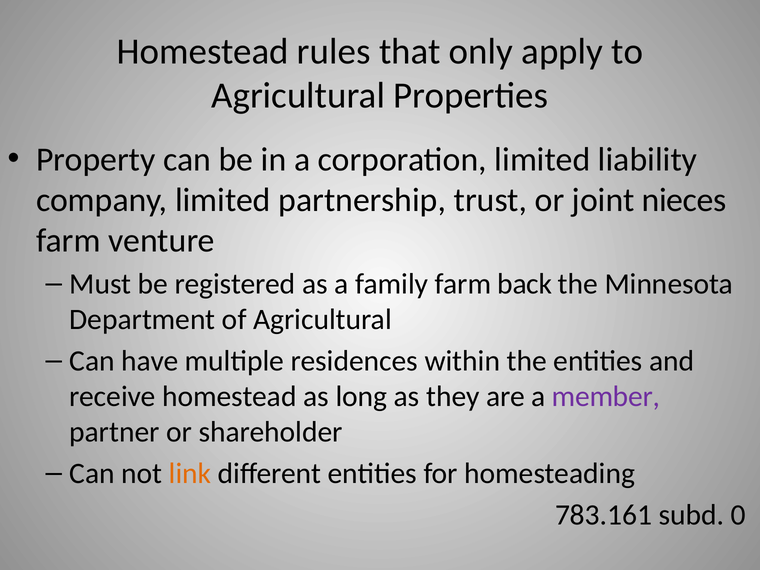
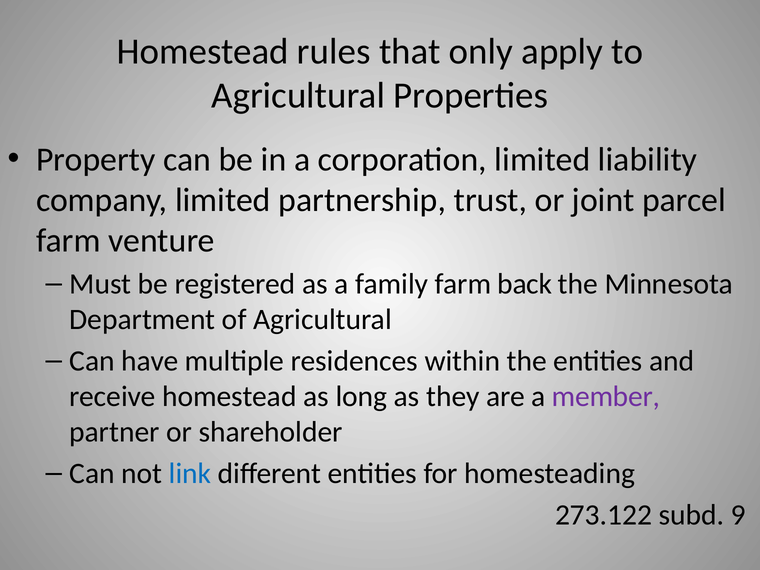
nieces: nieces -> parcel (684, 200)
link colour: orange -> blue (190, 473)
783.161: 783.161 -> 273.122 (604, 515)
0: 0 -> 9 (738, 515)
